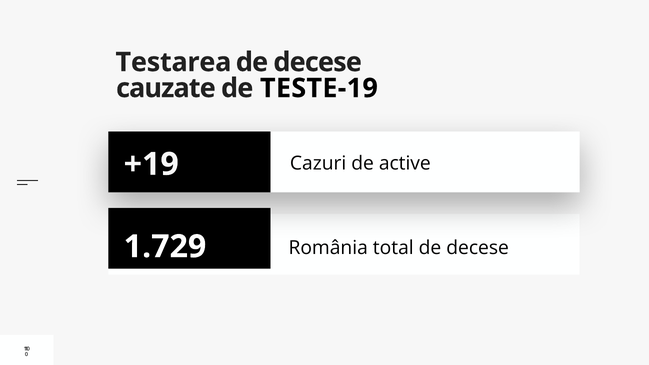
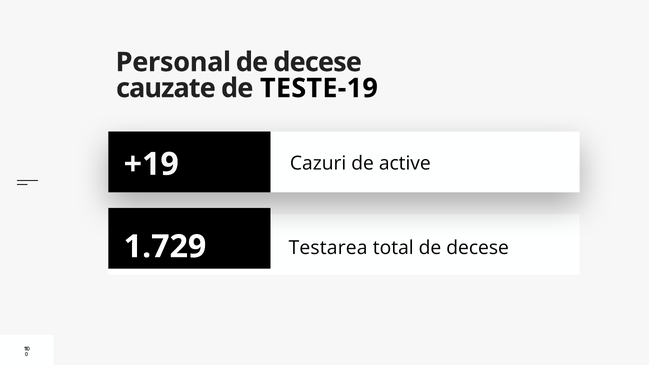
Testarea: Testarea -> Personal (173, 62)
România: România -> Testarea (328, 248)
